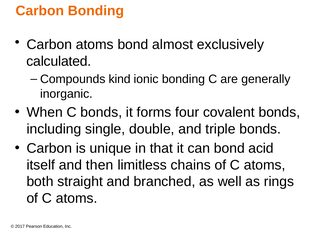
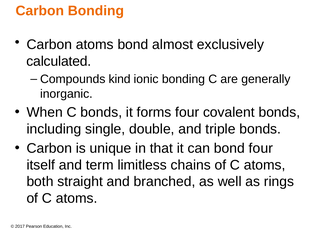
bond acid: acid -> four (261, 148)
then: then -> term (100, 165)
